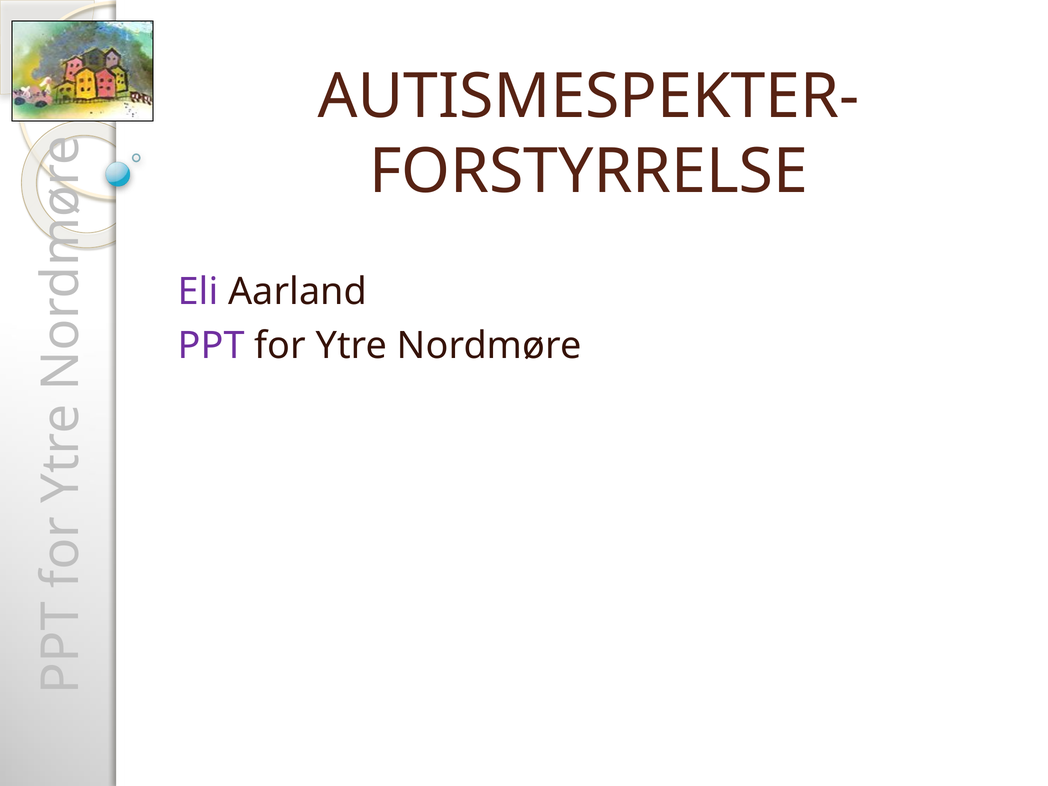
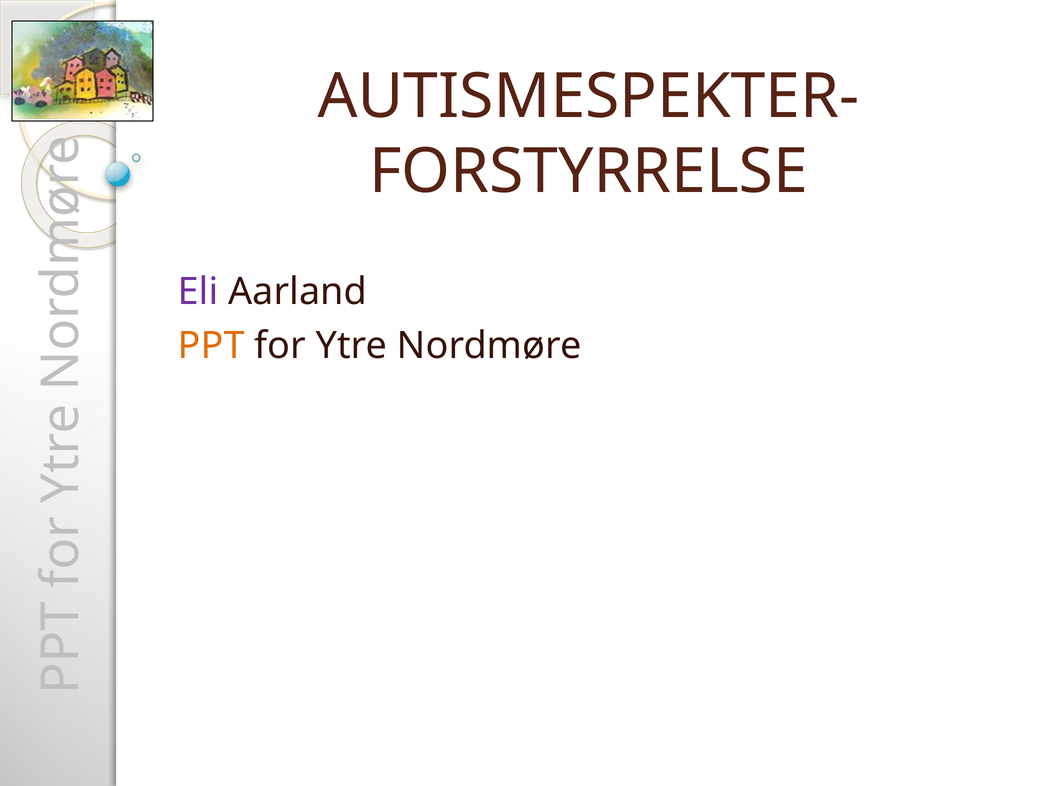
PPT colour: purple -> orange (211, 346)
